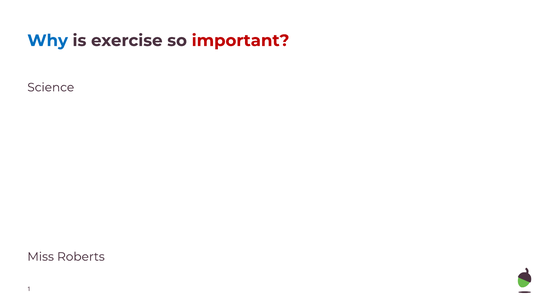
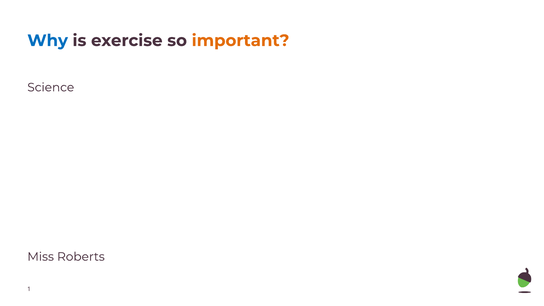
important colour: red -> orange (241, 41)
